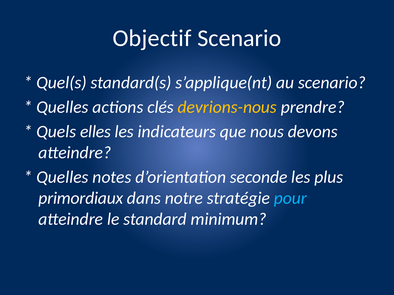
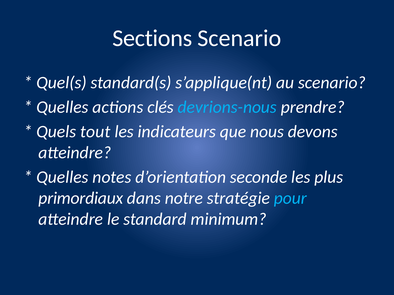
Objectif: Objectif -> Sections (152, 38)
devrions-nous colour: yellow -> light blue (227, 107)
elles: elles -> tout (95, 132)
